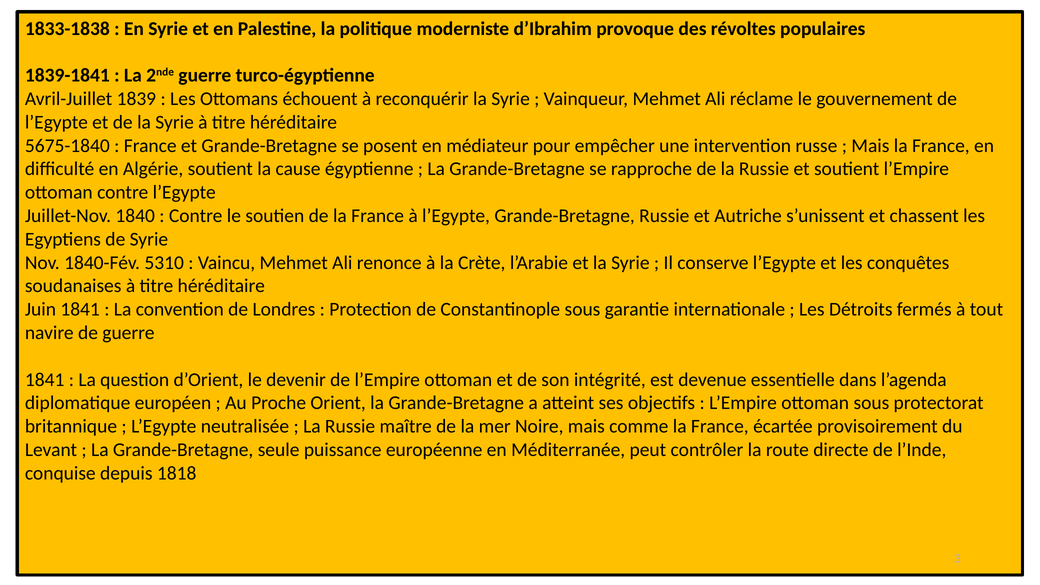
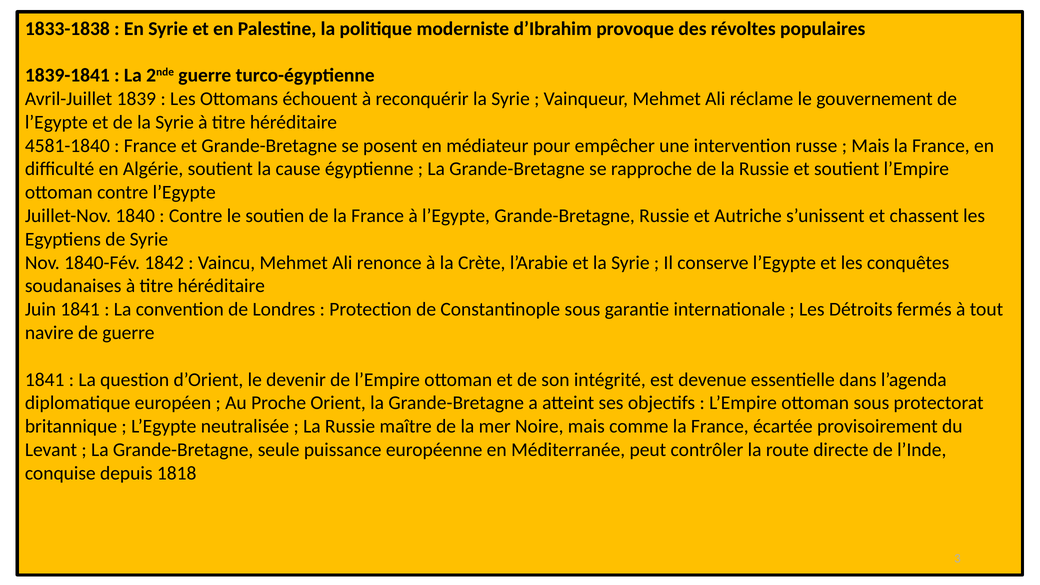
5675-1840: 5675-1840 -> 4581-1840 (67, 146)
5310: 5310 -> 1842 (164, 263)
